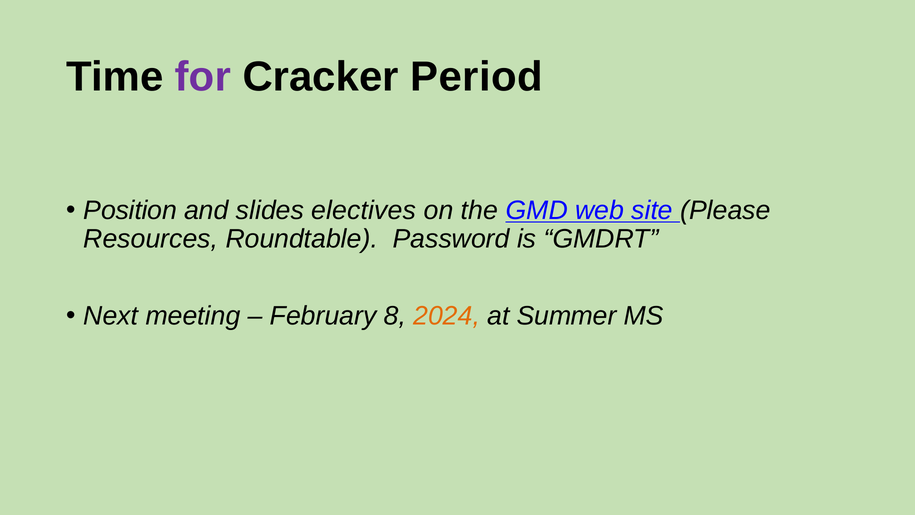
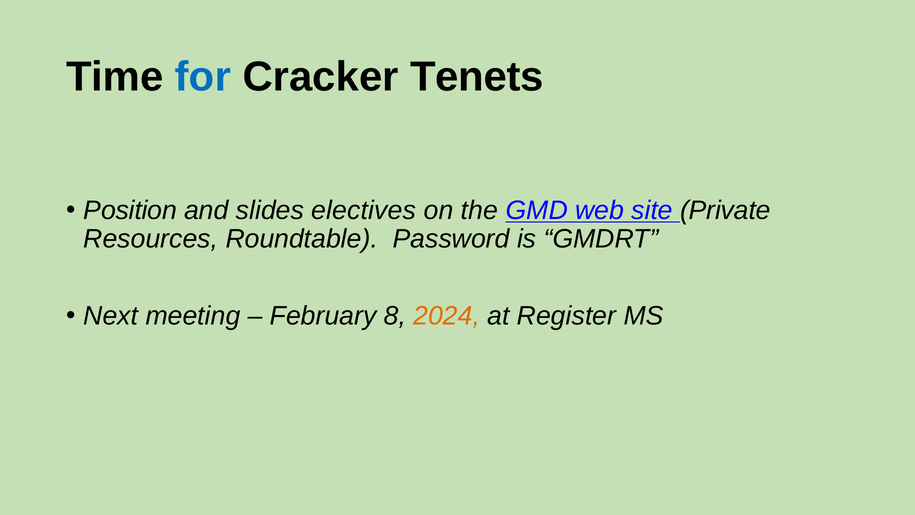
for colour: purple -> blue (203, 77)
Period: Period -> Tenets (477, 77)
Please: Please -> Private (725, 210)
Summer: Summer -> Register (567, 316)
